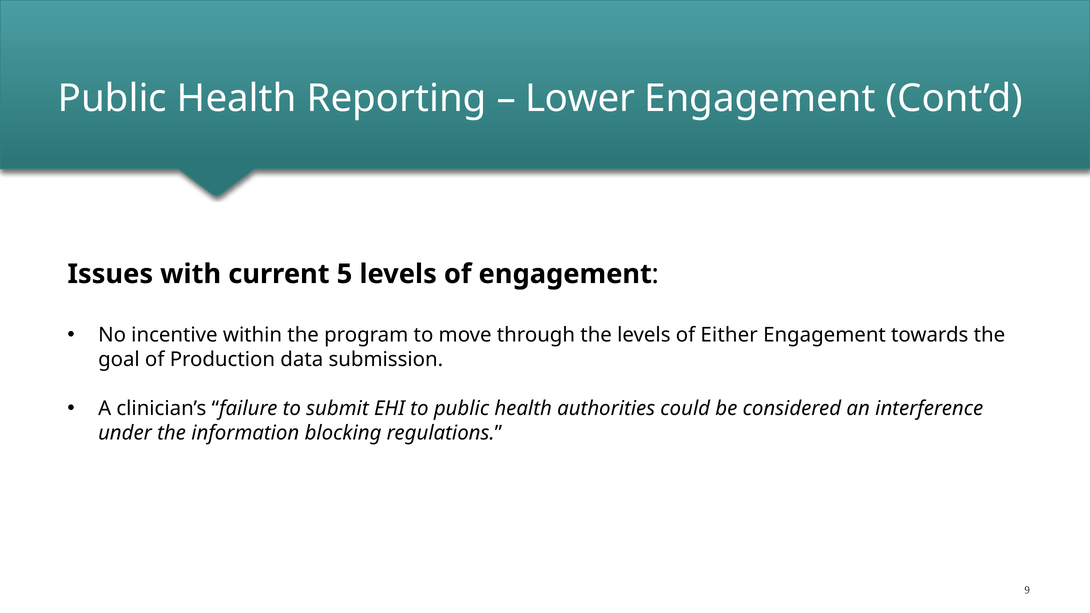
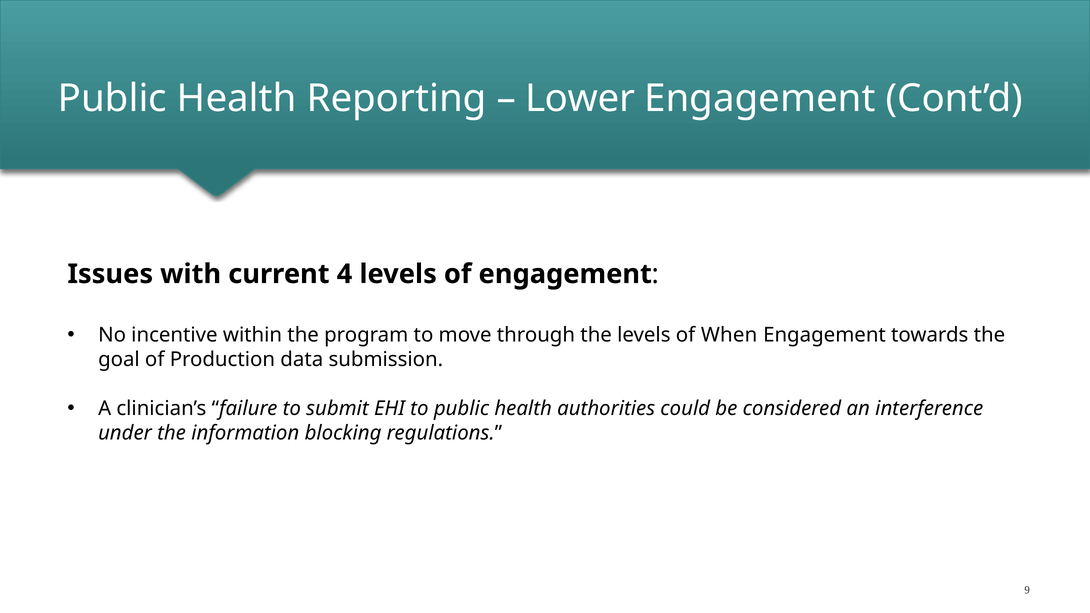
5: 5 -> 4 (344, 274)
Either: Either -> When (729, 335)
